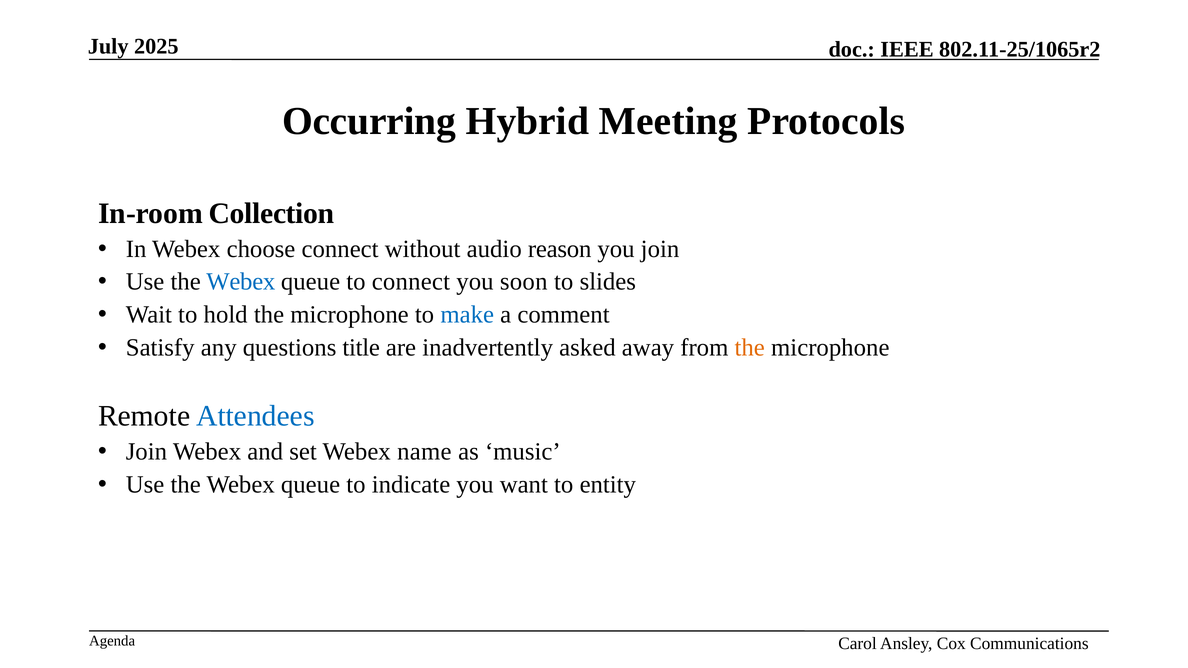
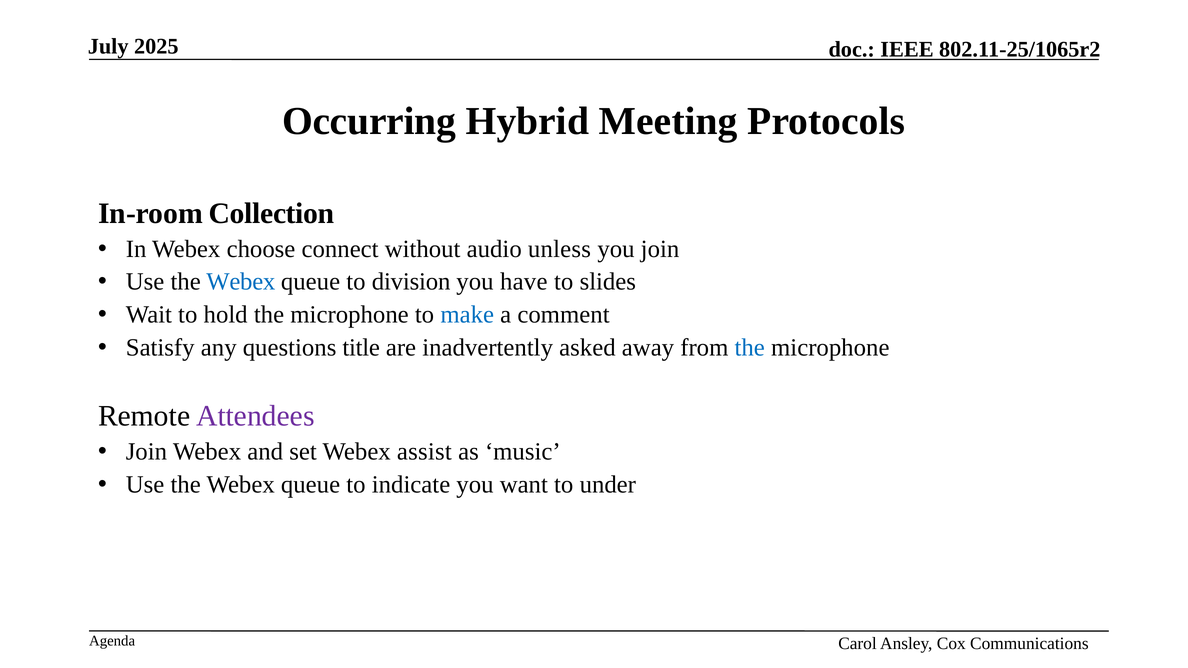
reason: reason -> unless (559, 249)
to connect: connect -> division (411, 282)
soon: soon -> have (524, 282)
the colour: orange -> blue (750, 348)
Attendees colour: blue -> purple (255, 416)
name: name -> assist (424, 452)
entity: entity -> under (608, 485)
